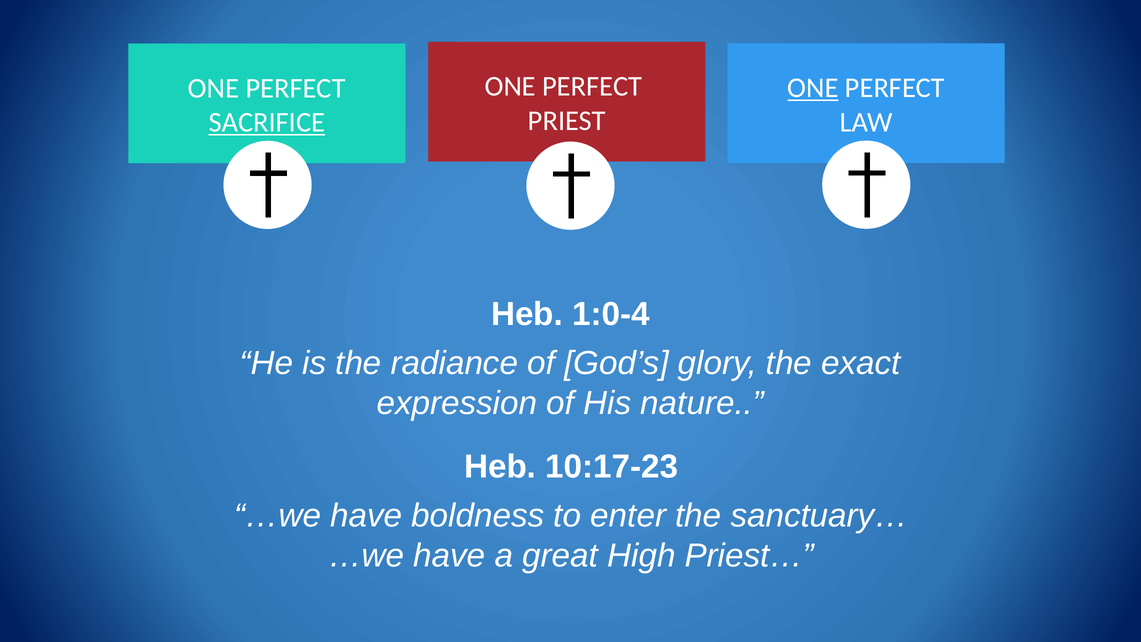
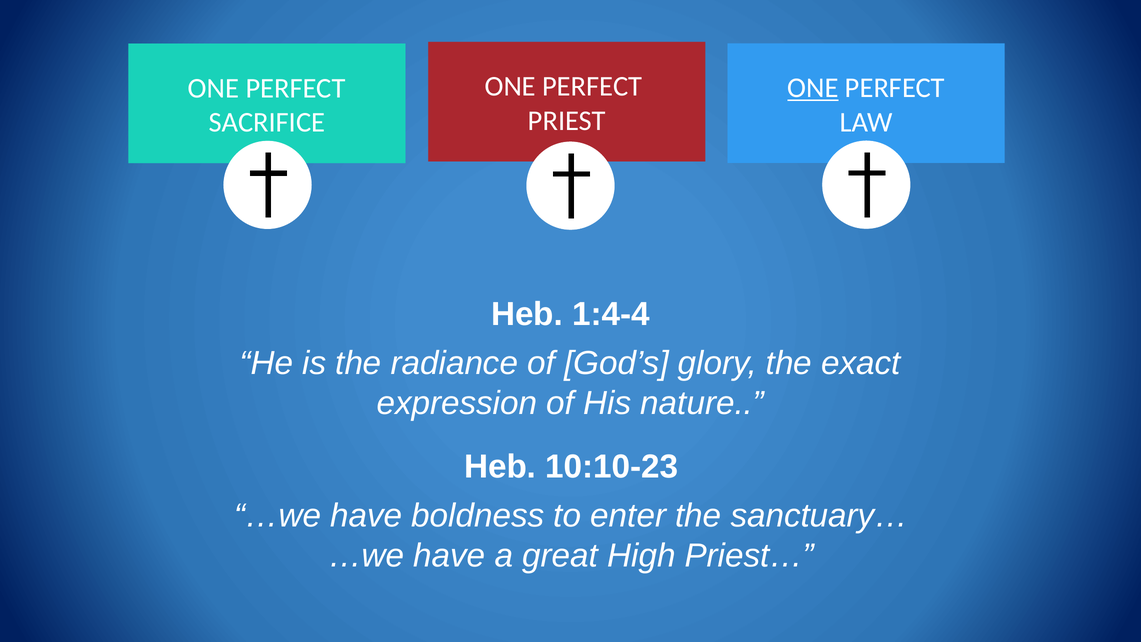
SACRIFICE underline: present -> none (267, 122)
1:0-4: 1:0-4 -> 1:4-4 (611, 314)
10:17-23: 10:17-23 -> 10:10-23 (612, 467)
